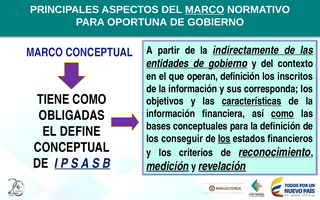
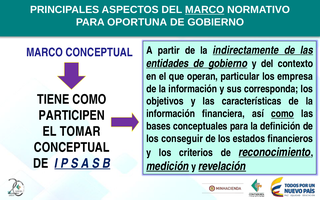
operan definición: definición -> particular (240, 76)
inscritos: inscritos -> empresa (295, 76)
características underline: present -> none (252, 101)
OBLIGADAS: OBLIGADAS -> PARTICIPEN (72, 116)
DEFINE: DEFINE -> TOMAR (80, 132)
los underline: present -> none (224, 139)
